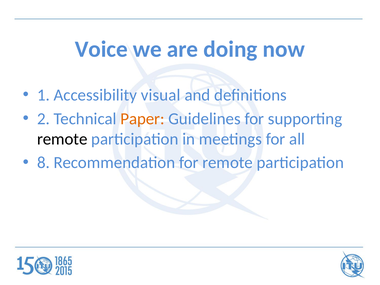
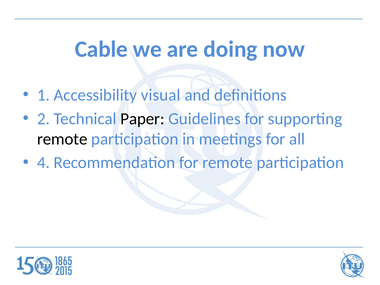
Voice: Voice -> Cable (101, 49)
Paper colour: orange -> black (142, 119)
8: 8 -> 4 (43, 163)
